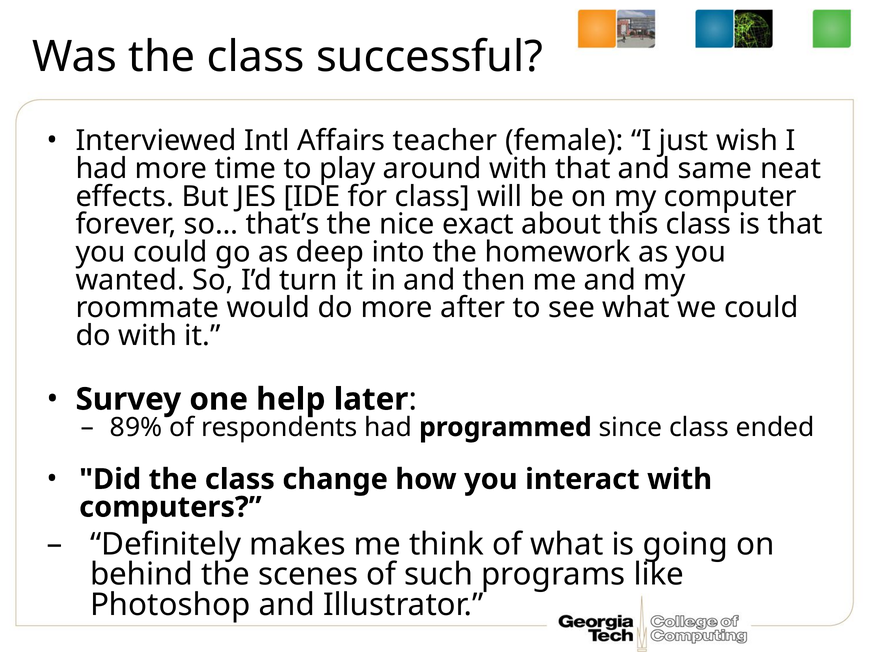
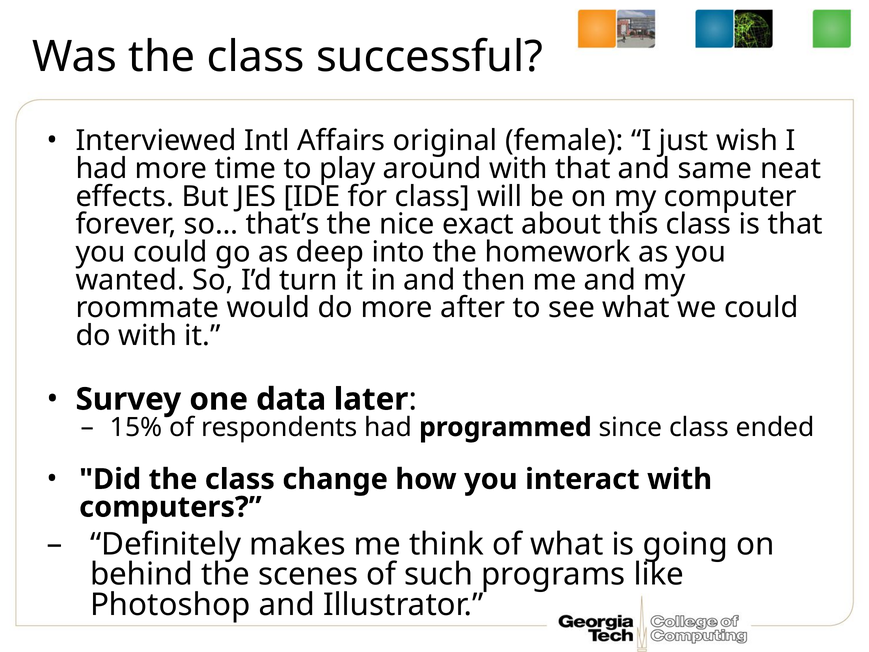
teacher: teacher -> original (445, 141)
help: help -> data (291, 399)
89%: 89% -> 15% (136, 427)
